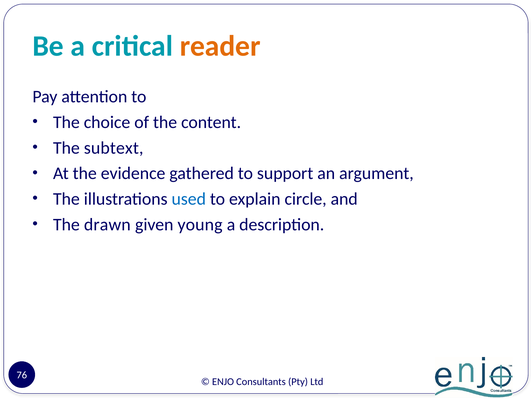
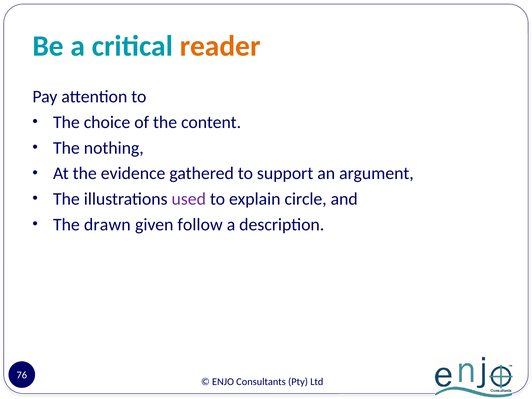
subtext: subtext -> nothing (114, 148)
used colour: blue -> purple (189, 199)
young: young -> follow (200, 225)
